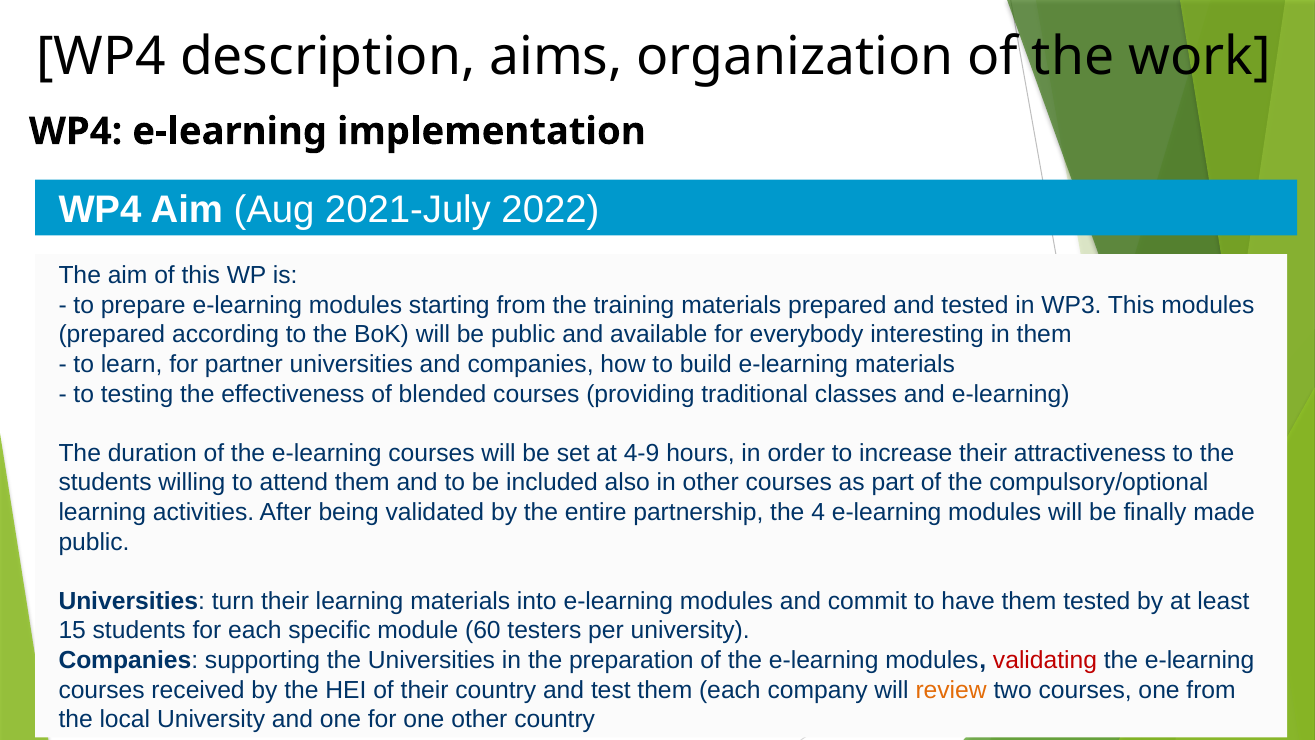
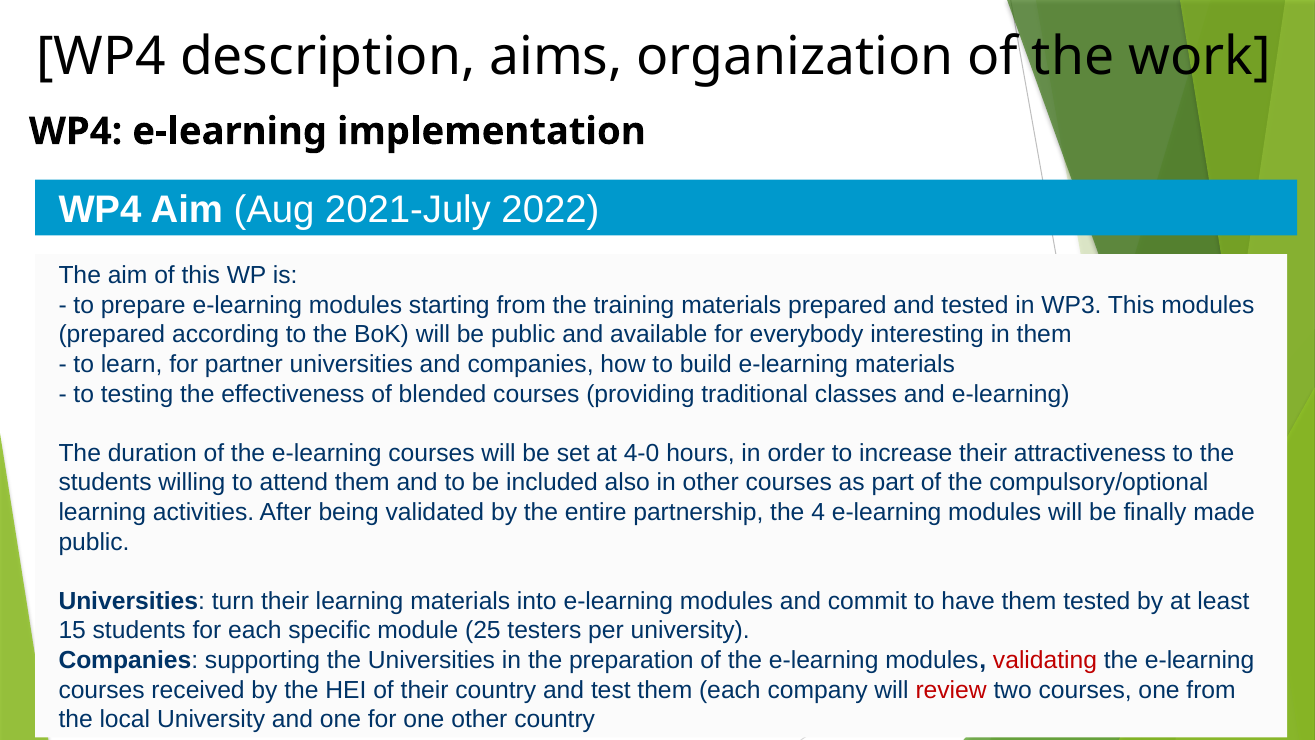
4-9: 4-9 -> 4-0 (642, 453)
60: 60 -> 25 (483, 631)
review colour: orange -> red (951, 690)
